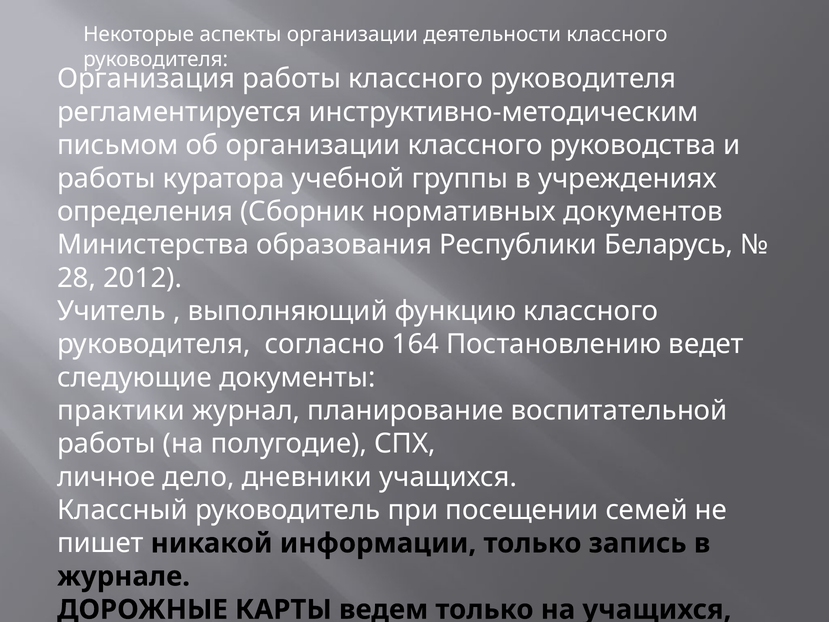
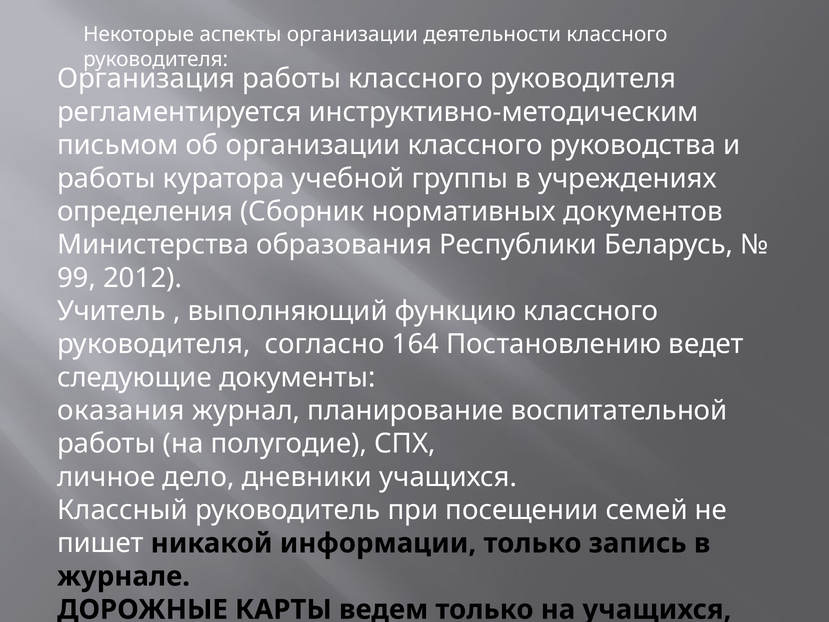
28: 28 -> 99 (77, 278)
практики: практики -> оказания (121, 410)
